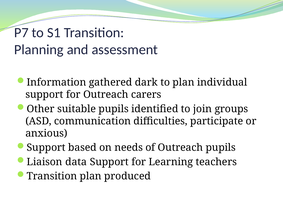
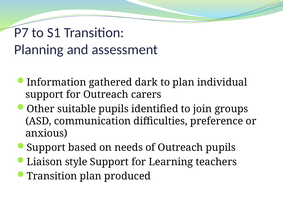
participate: participate -> preference (217, 121)
data: data -> style (76, 162)
